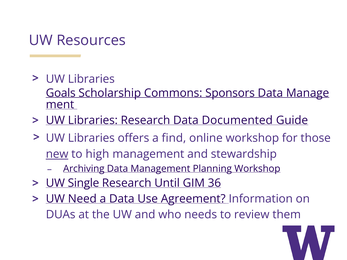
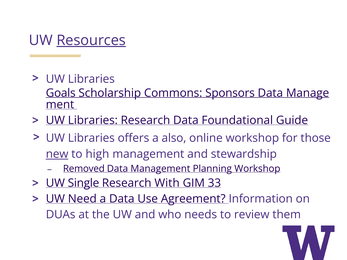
Resources underline: none -> present (91, 40)
Documented: Documented -> Foundational (237, 120)
find: find -> also (174, 138)
Archiving: Archiving -> Removed (84, 169)
Until: Until -> With (167, 183)
36: 36 -> 33 (214, 183)
